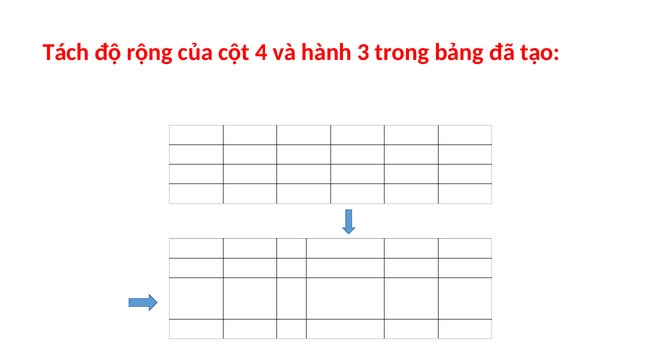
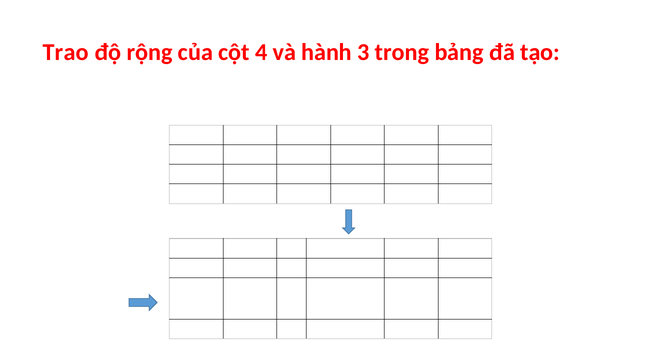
Tách: Tách -> Trao (66, 52)
